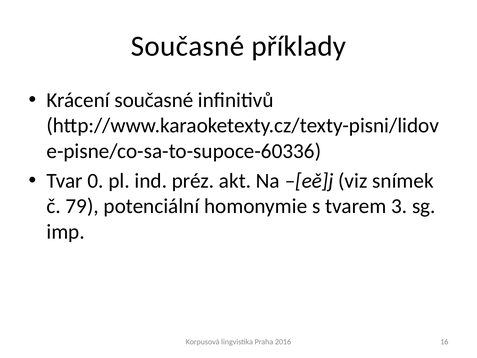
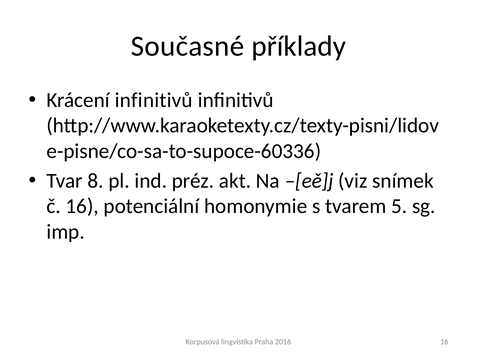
Krácení současné: současné -> infinitivů (154, 100)
0: 0 -> 8 (96, 181)
č 79: 79 -> 16 (82, 206)
3: 3 -> 5 (399, 206)
